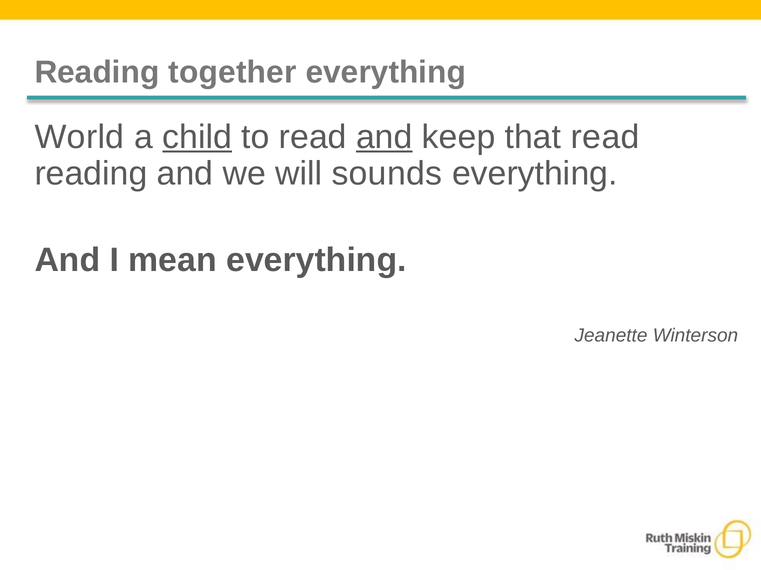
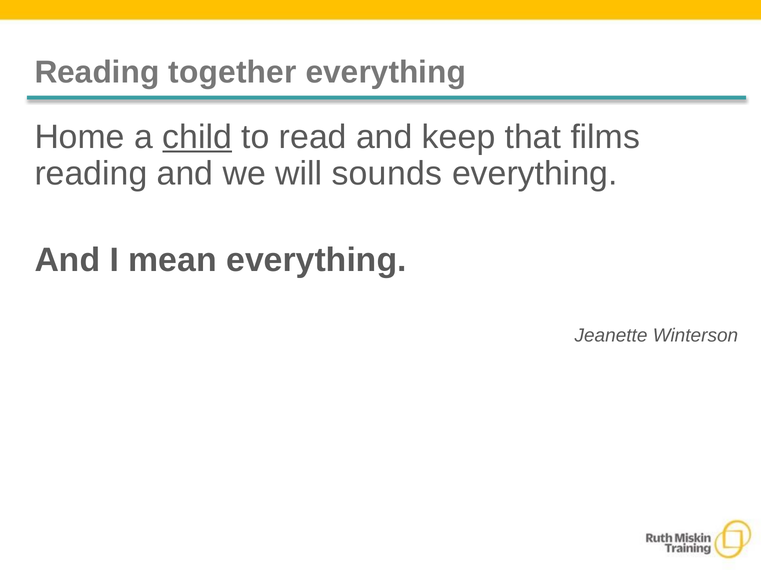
World: World -> Home (80, 137)
and underline: present -> none (384, 137)
that read: read -> films (605, 137)
